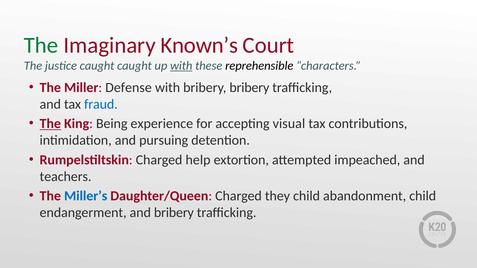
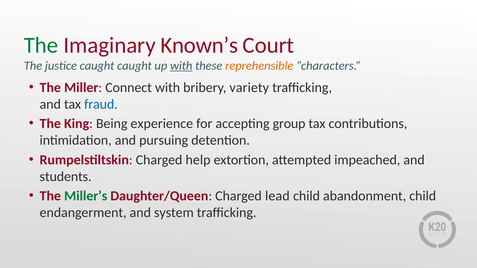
reprehensible colour: black -> orange (259, 66)
Defense: Defense -> Connect (129, 88)
bribery bribery: bribery -> variety (249, 88)
The underline: present -> none (50, 124)
visual: visual -> group (289, 124)
teachers: teachers -> students (66, 177)
Miller’s colour: blue -> green (86, 196)
they: they -> lead (277, 196)
and bribery: bribery -> system (174, 213)
